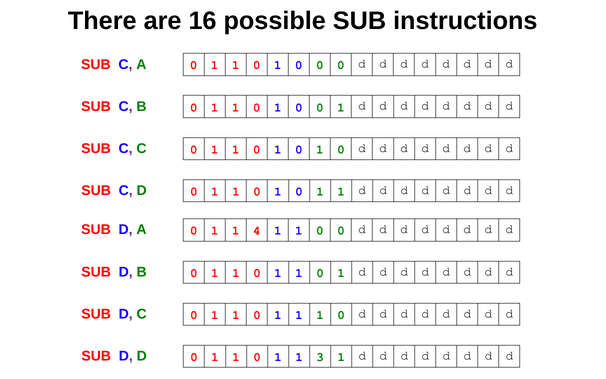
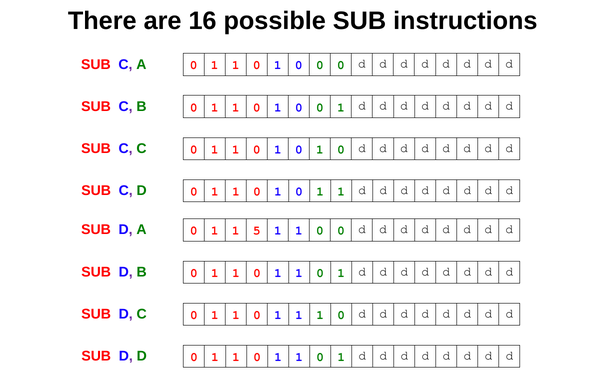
4: 4 -> 5 (257, 231)
3: 3 -> 0 (320, 357)
